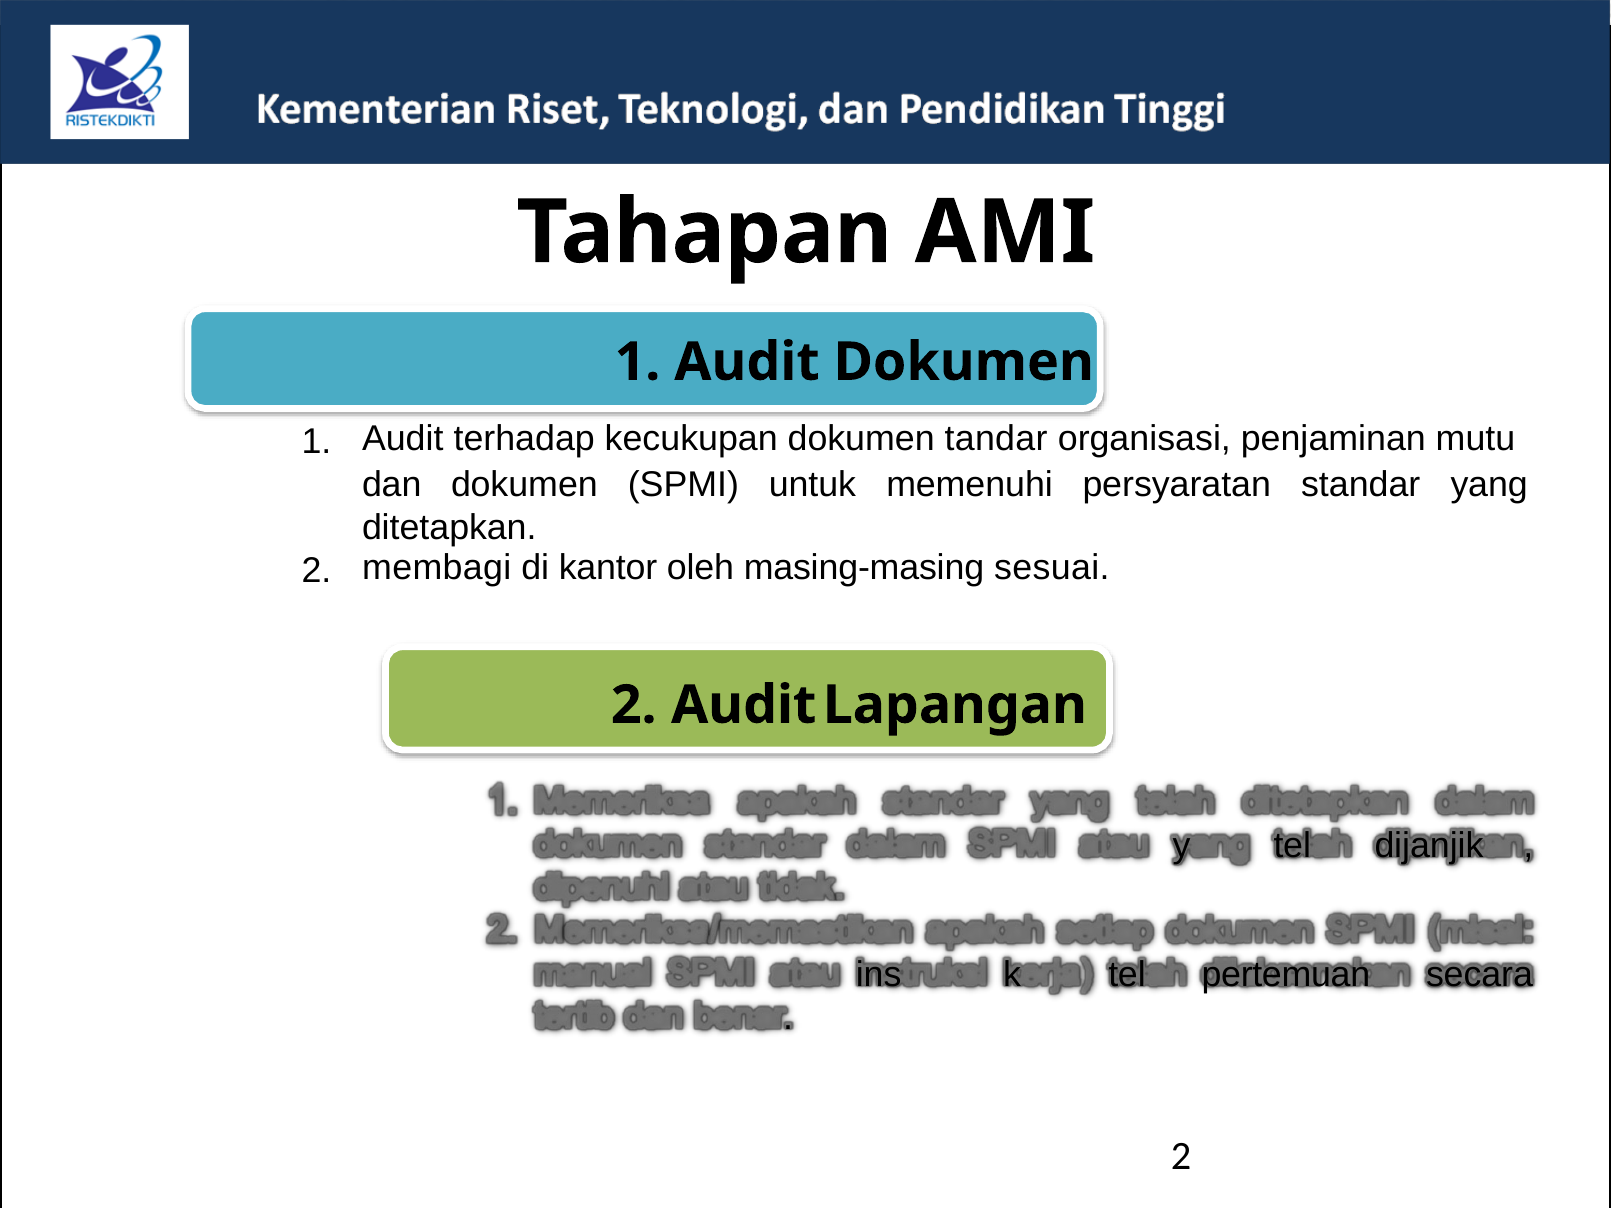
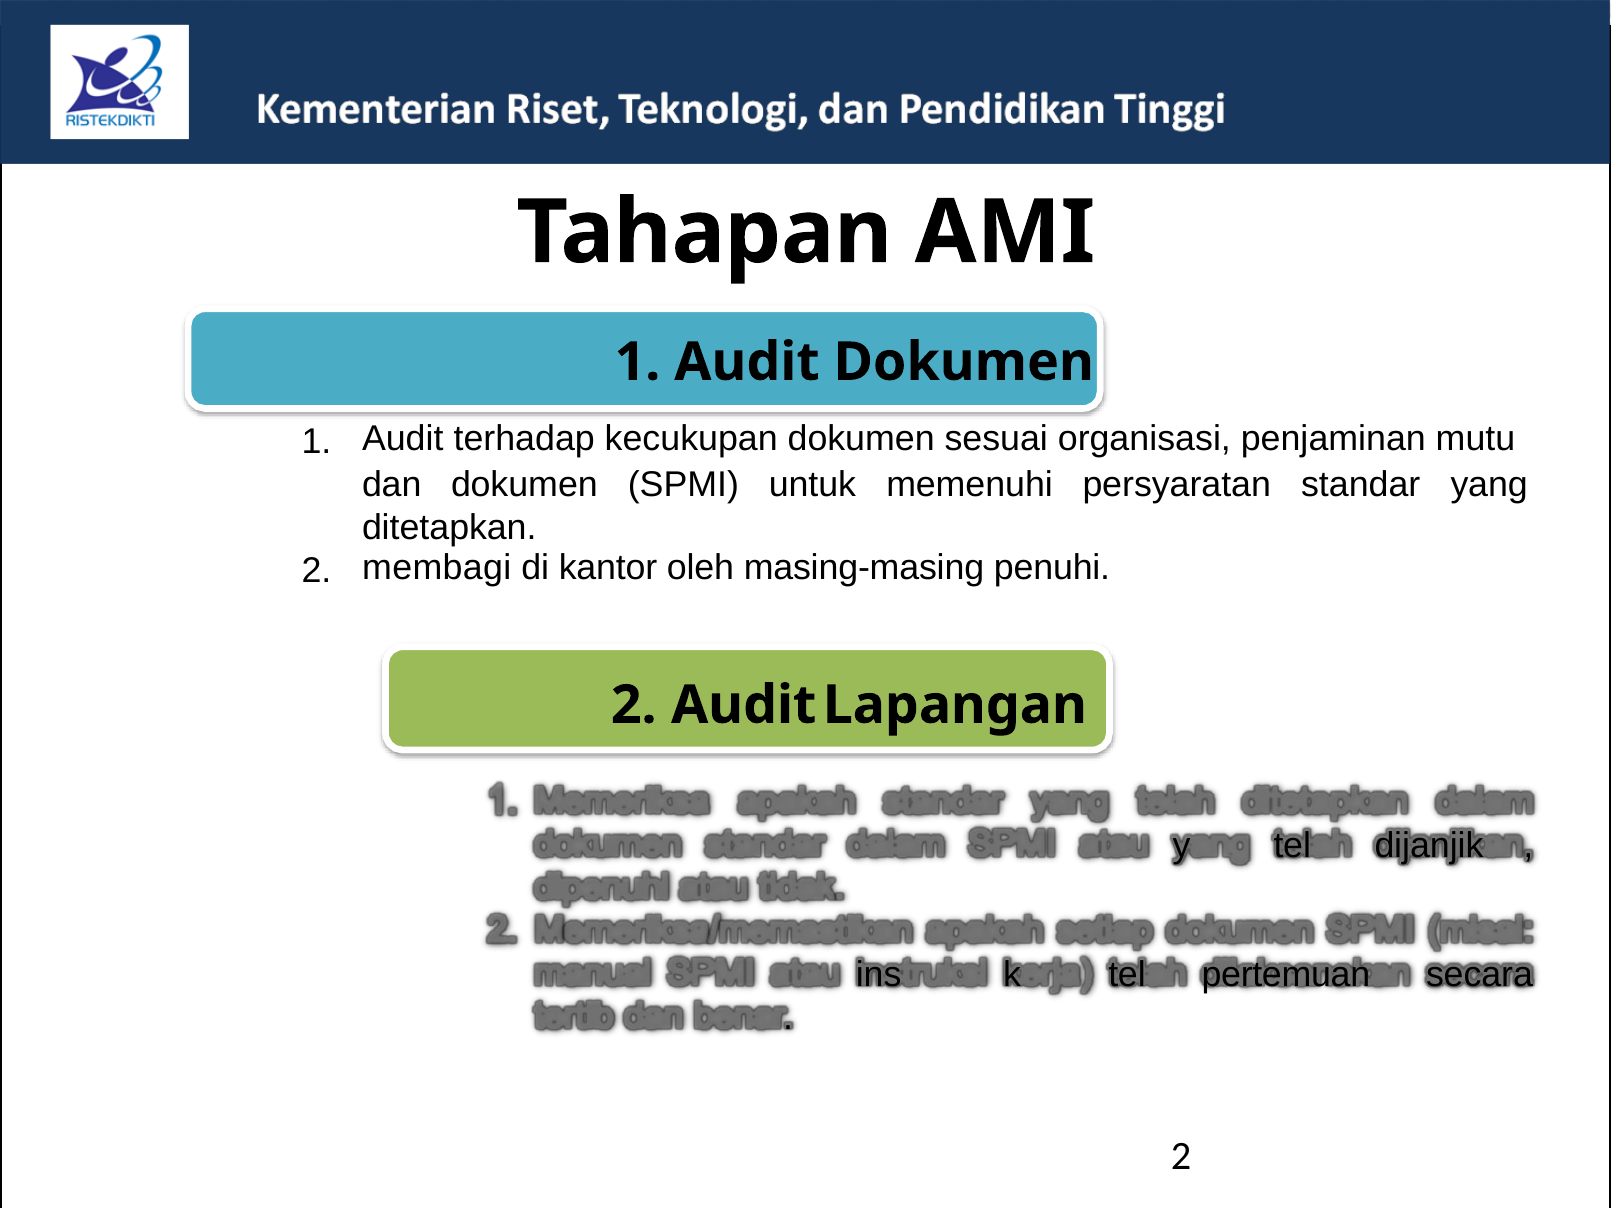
dokumen tandar: tandar -> sesuai (996, 438)
masing-masing sesuai: sesuai -> penuhi (1052, 568)
